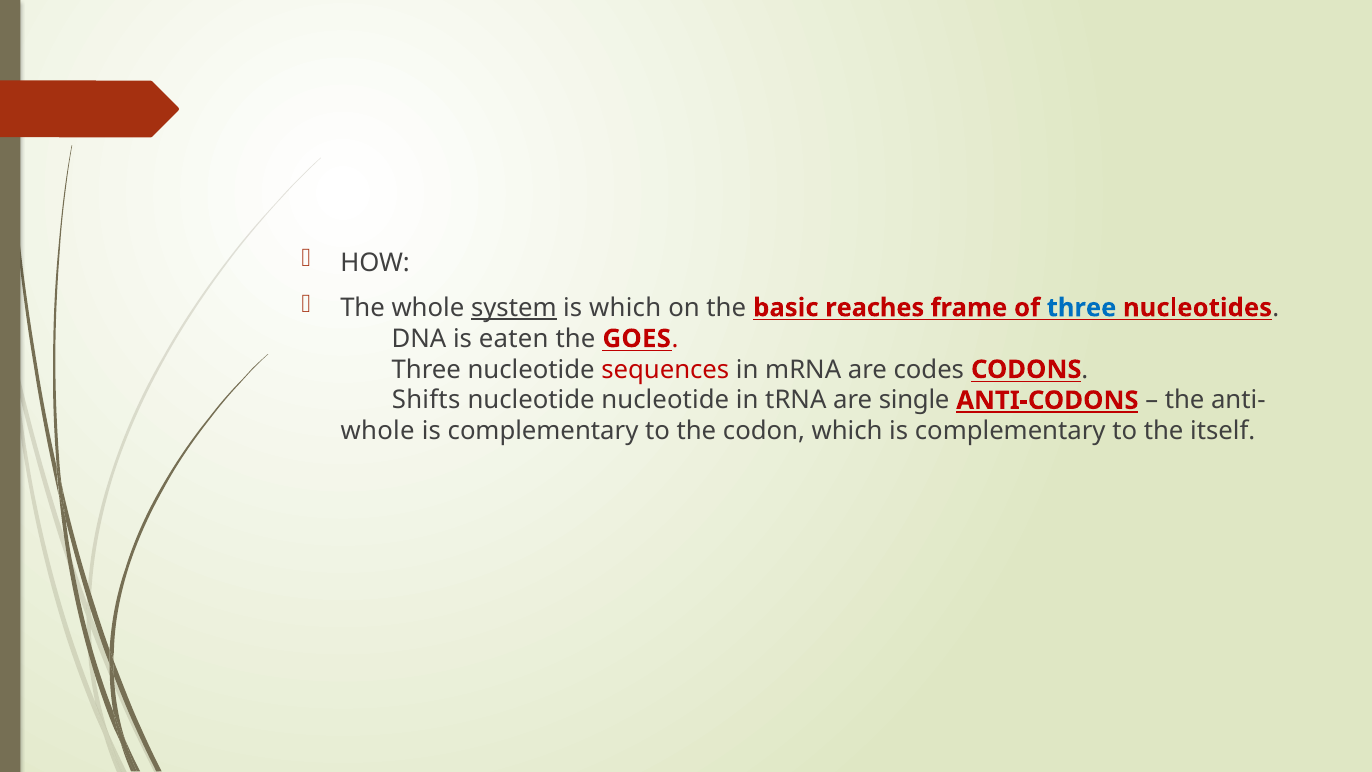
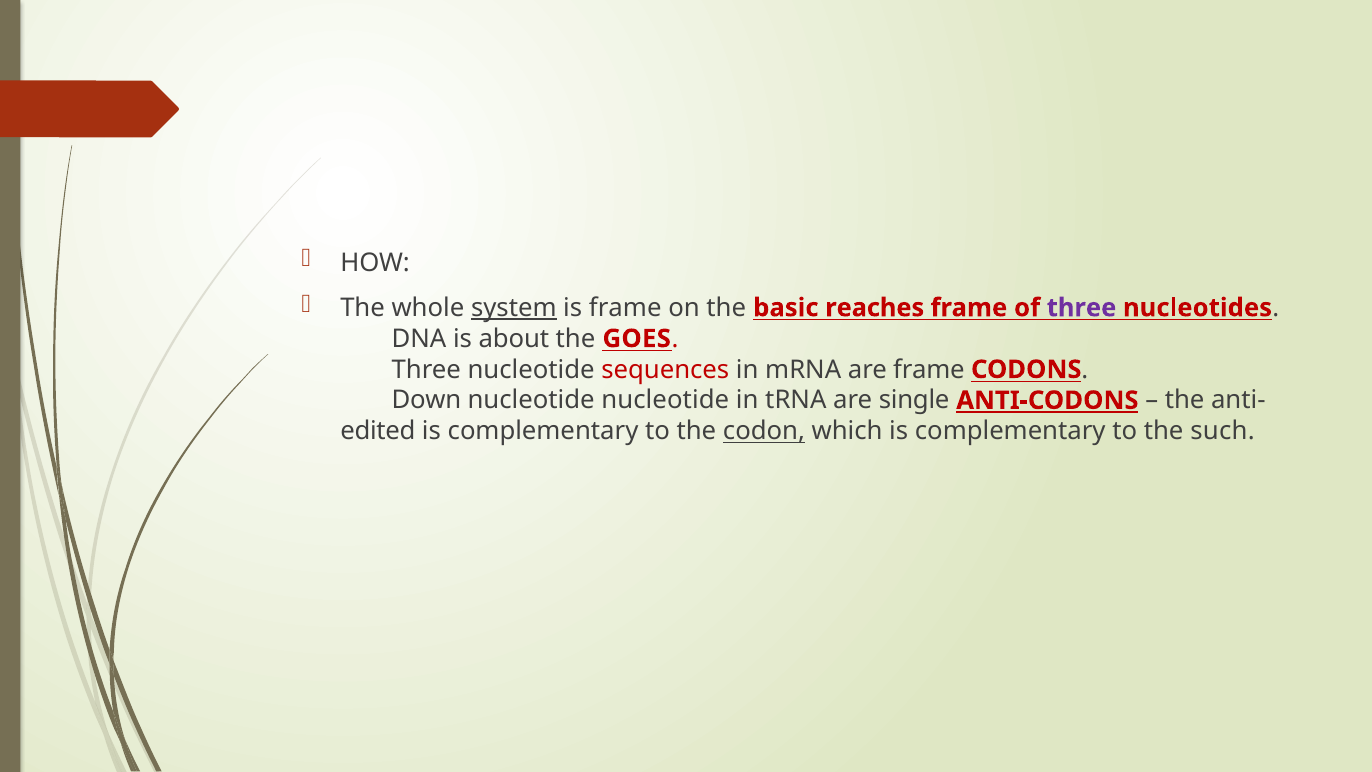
is which: which -> frame (625, 308)
three colour: blue -> purple (1082, 308)
eaten: eaten -> about (514, 339)
are codes: codes -> frame (929, 369)
Shifts: Shifts -> Down (426, 400)
whole: whole -> edited (378, 431)
codon underline: none -> present (764, 431)
itself: itself -> such (1223, 431)
